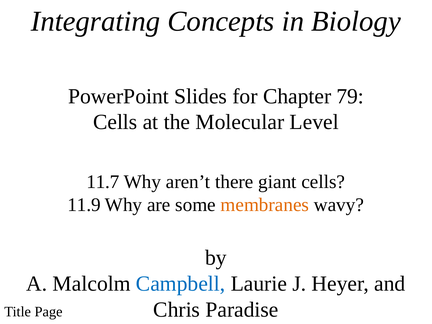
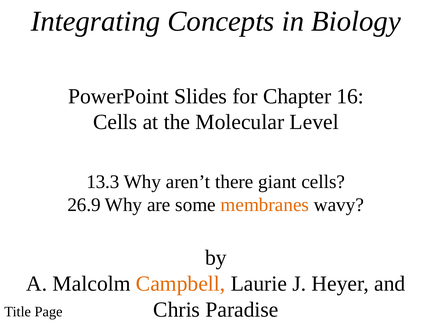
79: 79 -> 16 (350, 96)
11.7: 11.7 -> 13.3 (103, 182)
11.9: 11.9 -> 26.9 (84, 205)
Campbell colour: blue -> orange (181, 284)
